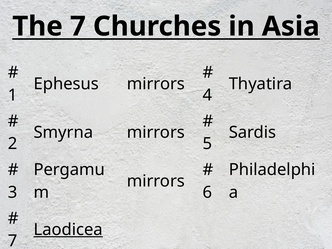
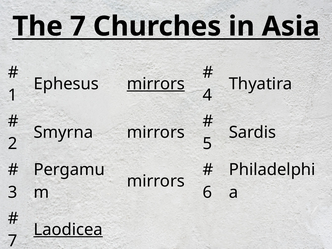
mirrors underline: none -> present (156, 84)
